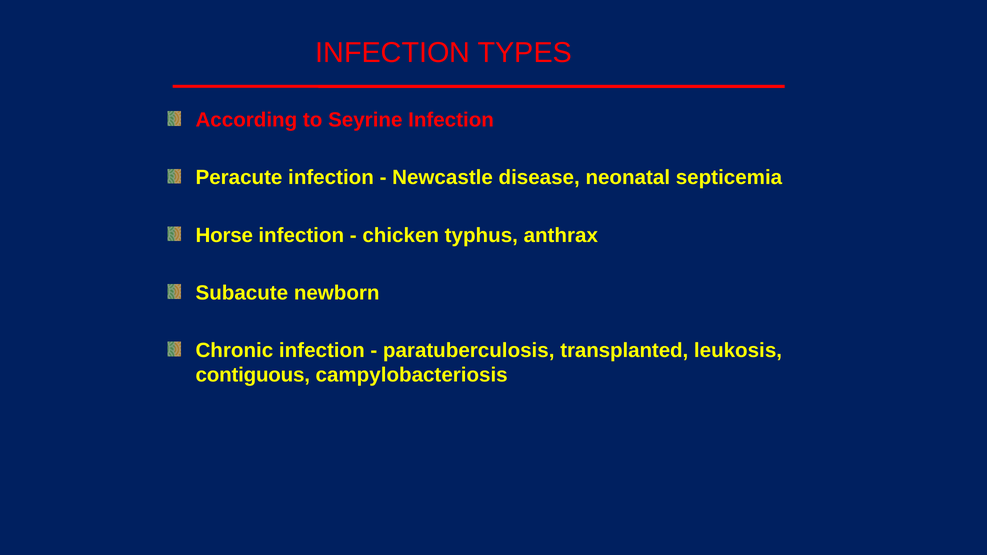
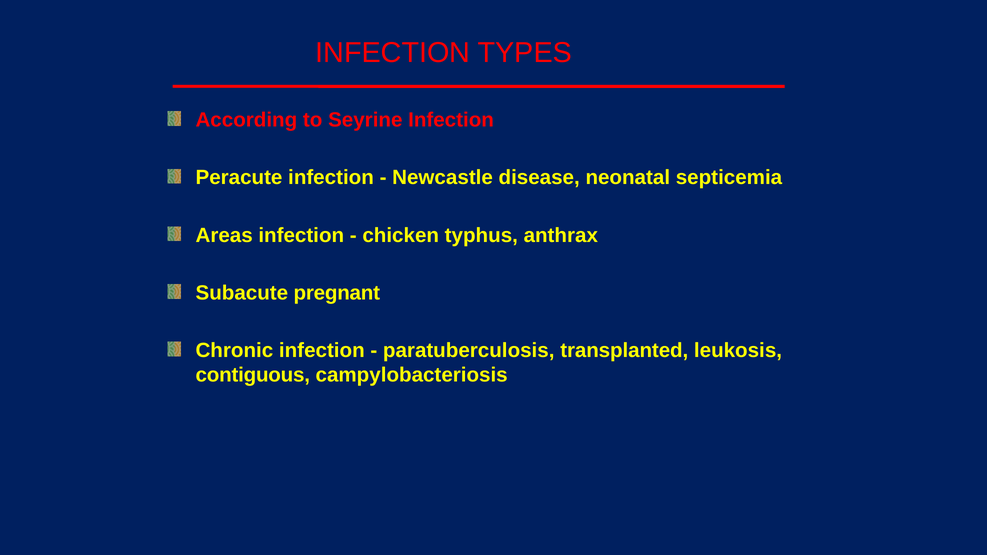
Horse: Horse -> Areas (224, 235)
newborn: newborn -> pregnant (337, 293)
